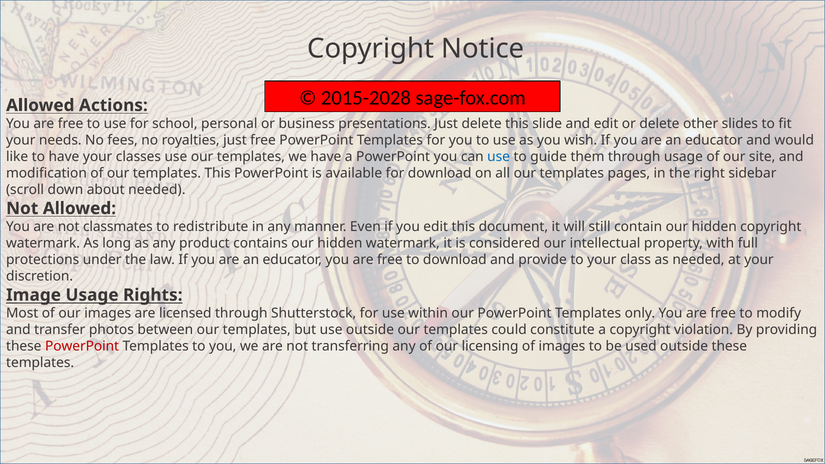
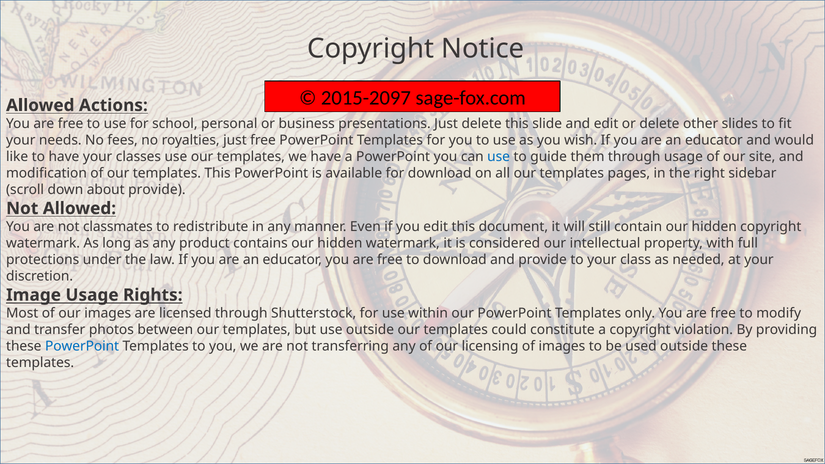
2015-2028: 2015-2028 -> 2015-2097 (366, 98)
about needed: needed -> provide (157, 190)
PowerPoint colour: red -> blue (82, 346)
